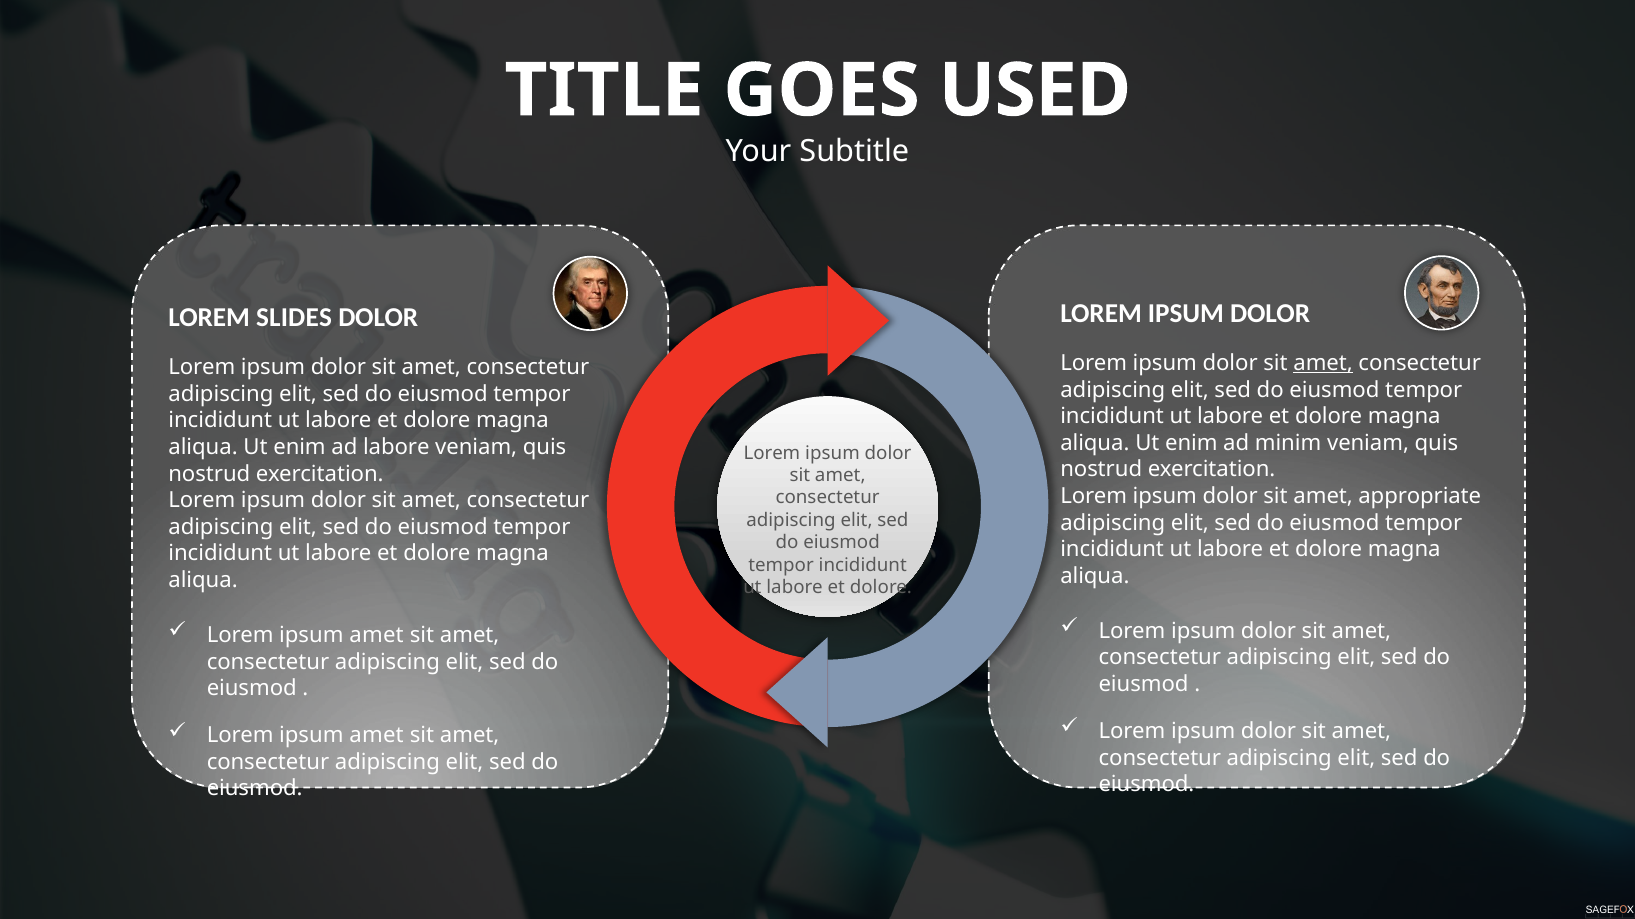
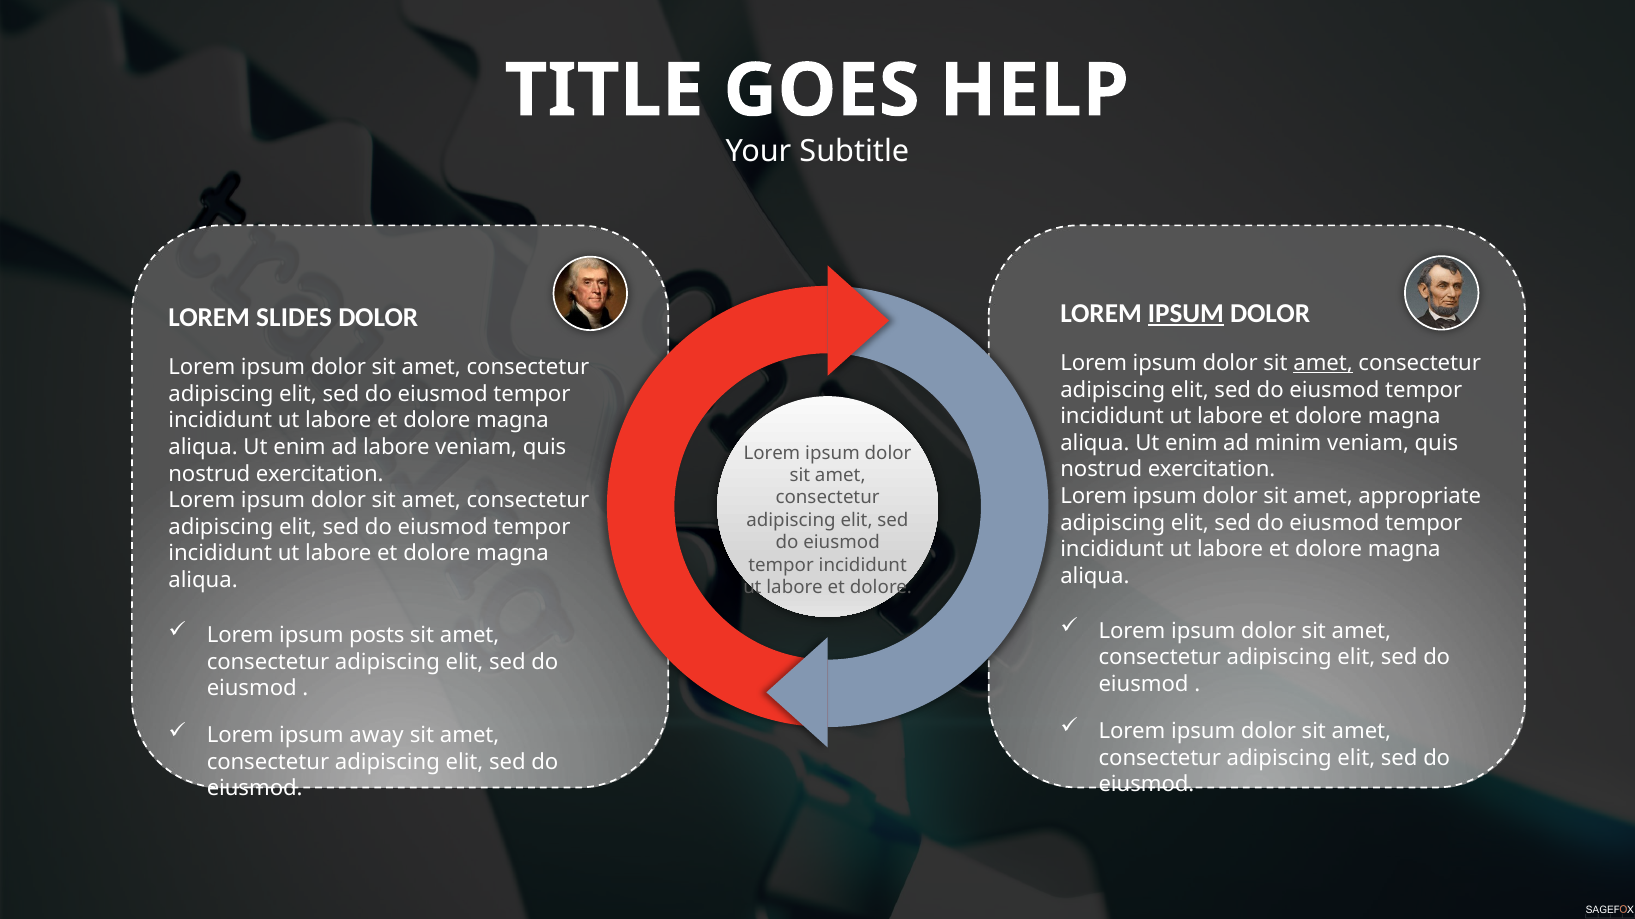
USED: USED -> HELP (1034, 91)
IPSUM underline: none -> present (1186, 314)
amet: amet -> posts (377, 636)
amet: amet -> away (377, 736)
